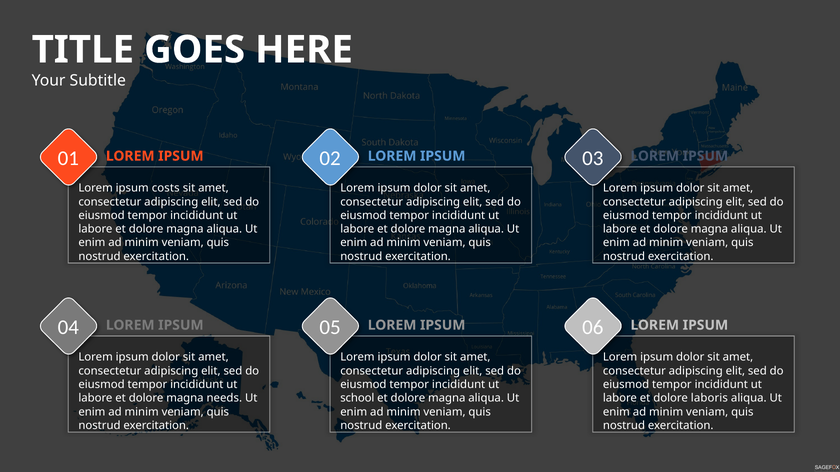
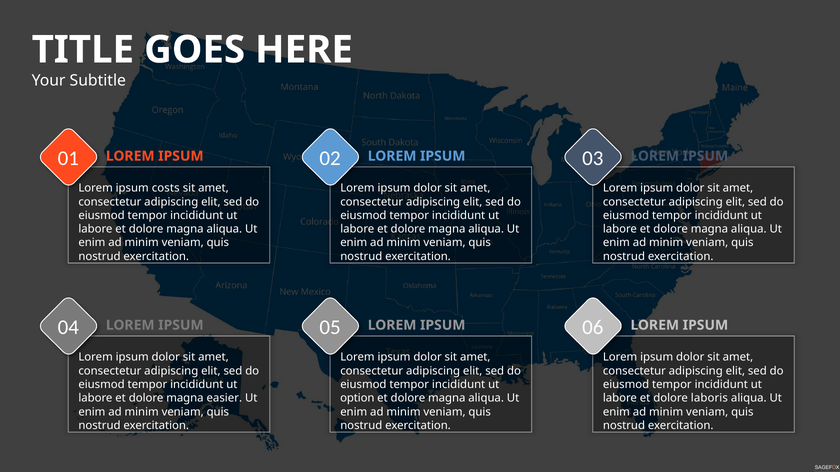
needs: needs -> easier (224, 399)
school: school -> option (357, 399)
